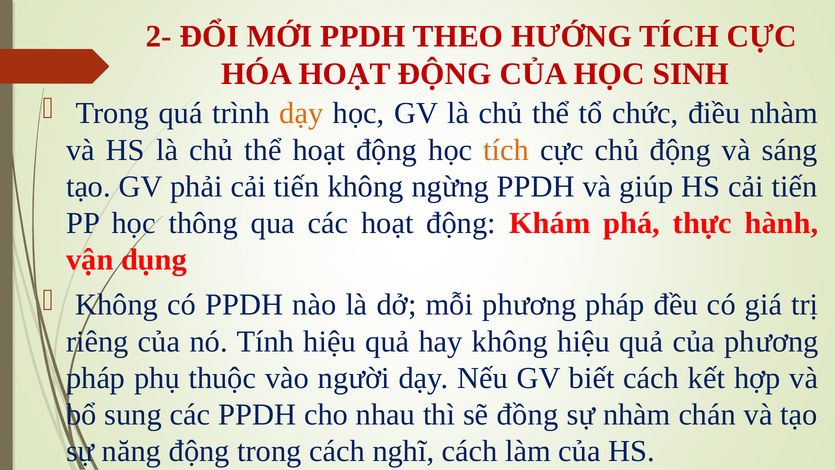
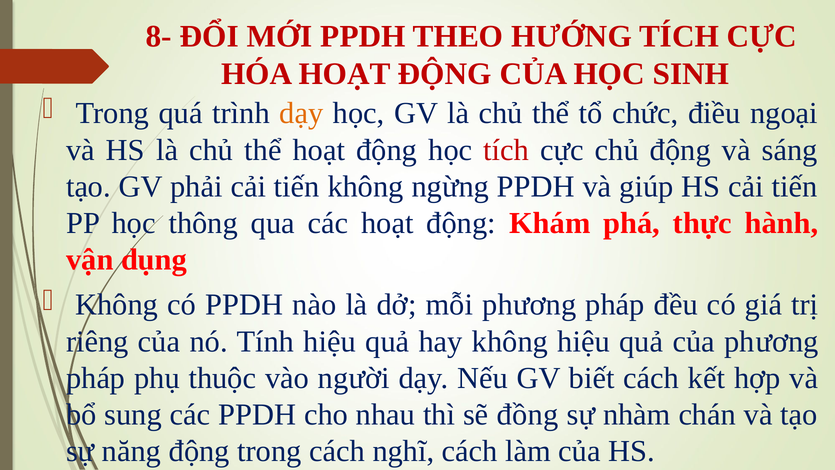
2-: 2- -> 8- (159, 36)
điều nhàm: nhàm -> ngoại (784, 113)
tích colour: orange -> red (506, 150)
